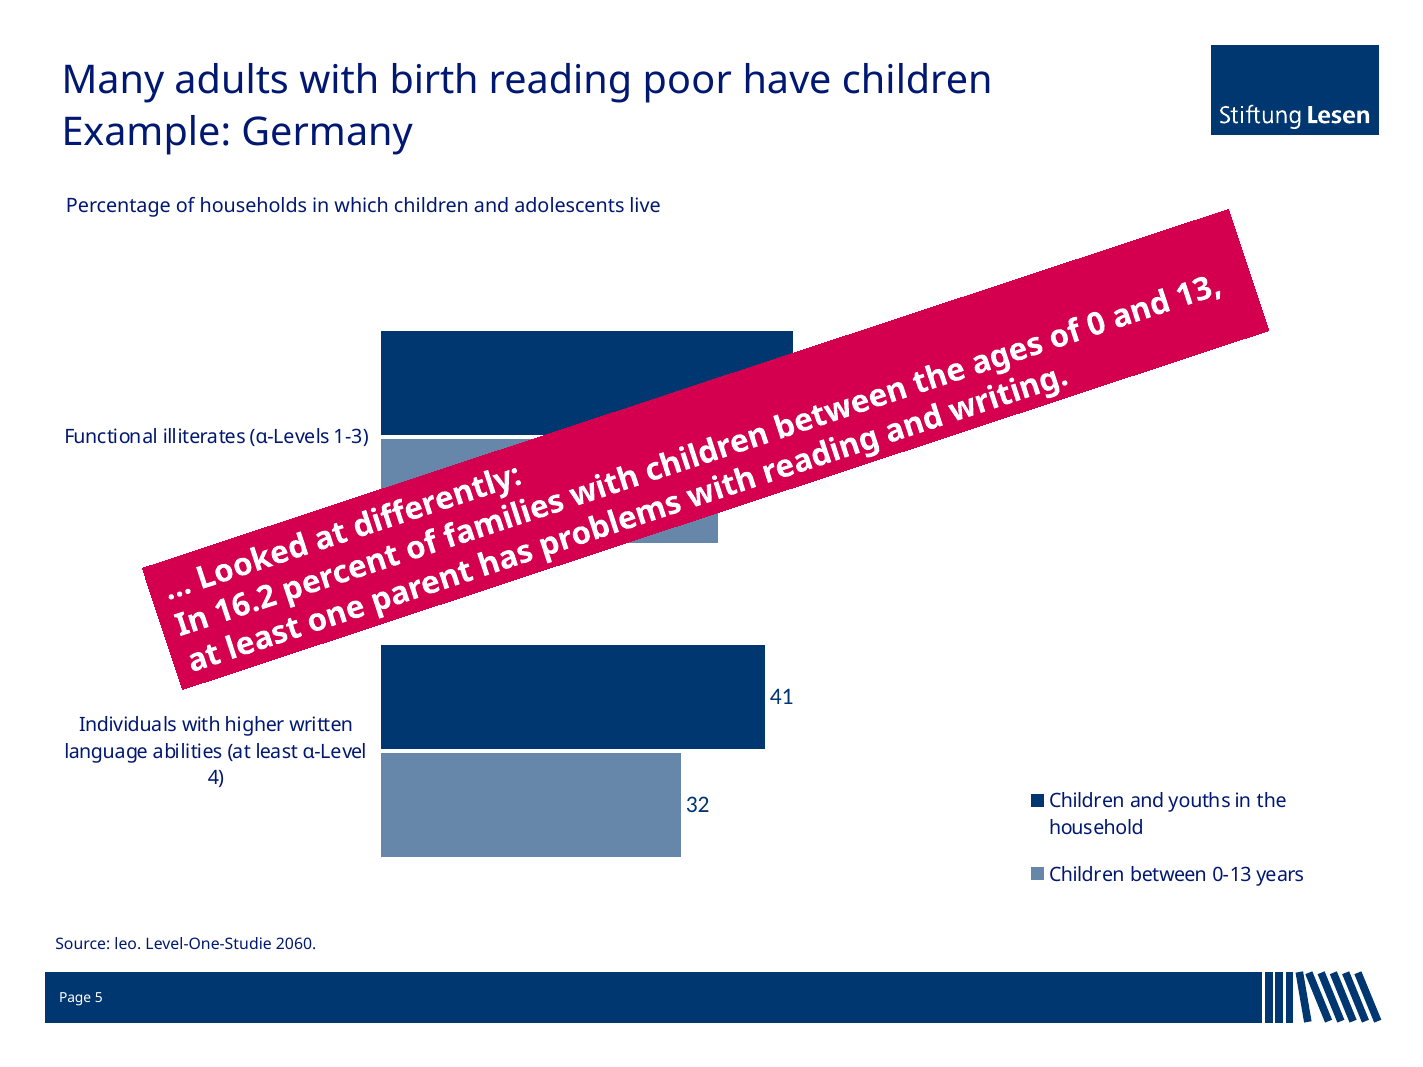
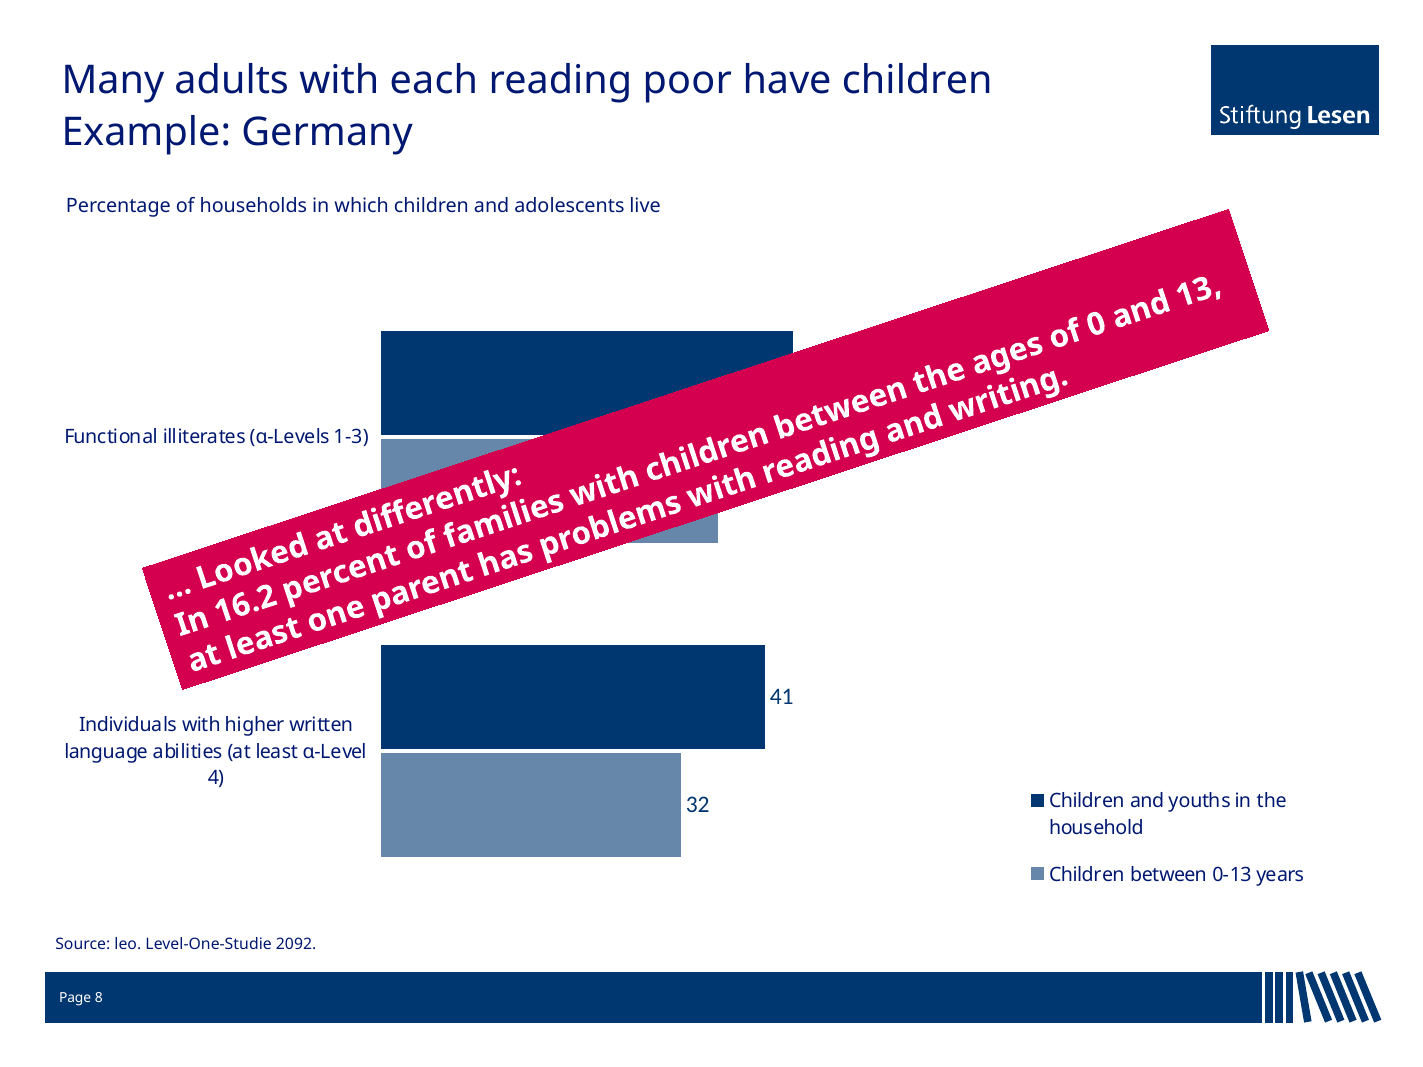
birth: birth -> each (434, 81)
2060: 2060 -> 2092 (296, 944)
5: 5 -> 8 (99, 998)
